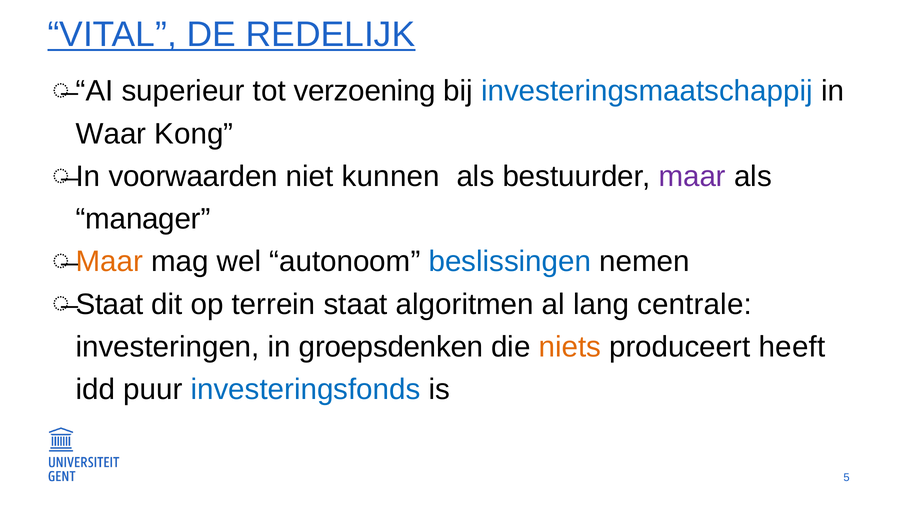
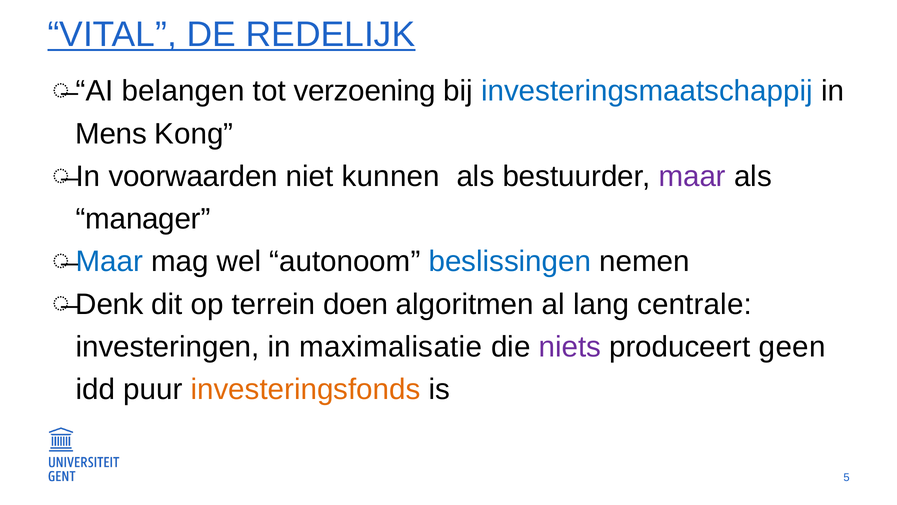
superieur: superieur -> belangen (183, 91)
Waar: Waar -> Mens (111, 134)
Maar colour: orange -> blue (109, 261)
Staat: Staat -> Denk (110, 304)
terrein staat: staat -> doen (356, 304)
groepsdenken: groepsdenken -> maximalisatie (391, 347)
niets colour: orange -> purple (570, 347)
heeft: heeft -> geen (792, 347)
investeringsfonds colour: blue -> orange (306, 389)
